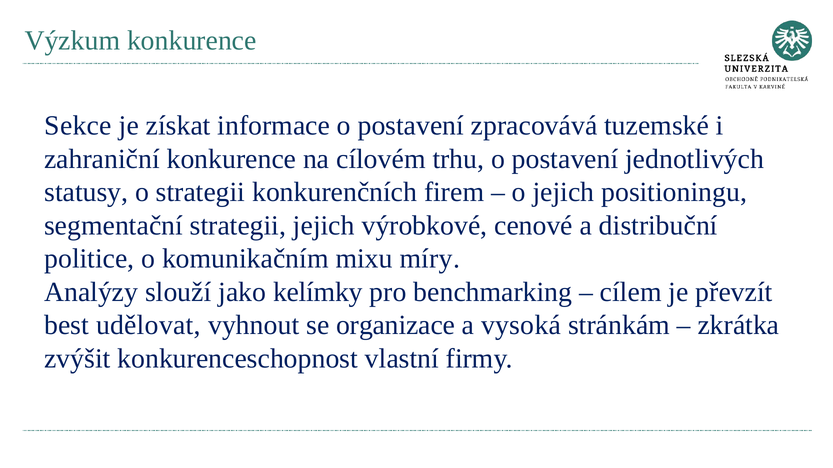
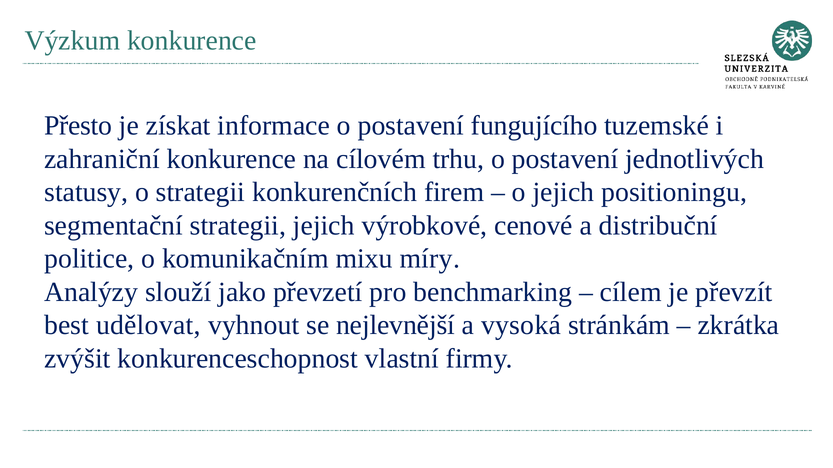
Sekce: Sekce -> Přesto (78, 126)
zpracovává: zpracovává -> fungujícího (534, 126)
kelímky: kelímky -> převzetí (318, 292)
organizace: organizace -> nejlevnější (396, 326)
